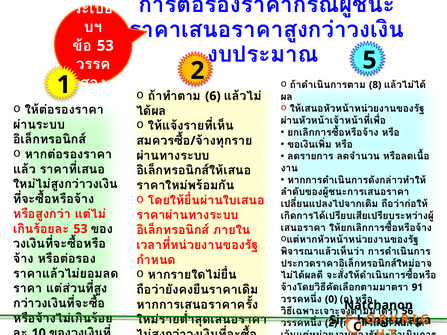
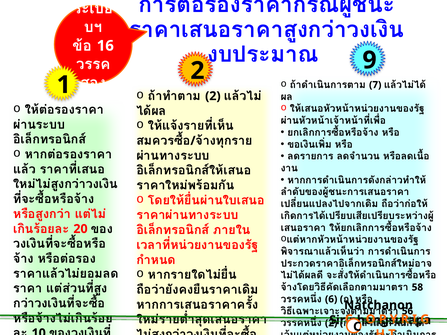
53: 53 -> 16 (105, 46)
5: 5 -> 9 (370, 60)
8: 8 -> 7 (375, 85)
6: 6 -> 2 (213, 96)
53: 53 -> 20 (80, 229)
91: 91 -> 58 (417, 287)
0: 0 -> 6 (331, 299)
